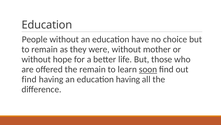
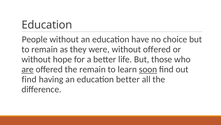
without mother: mother -> offered (157, 49)
are underline: none -> present (28, 69)
education having: having -> better (128, 79)
